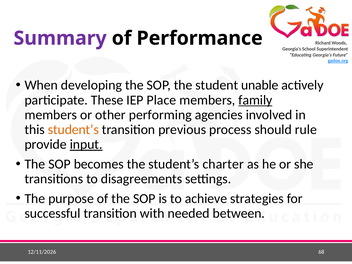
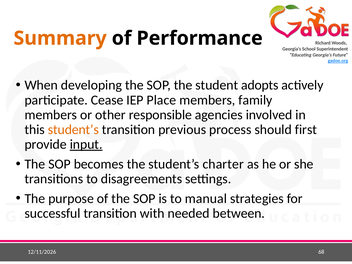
Summary colour: purple -> orange (60, 38)
unable: unable -> adopts (260, 85)
These: These -> Cease (107, 100)
family underline: present -> none (255, 100)
performing: performing -> responsible (160, 115)
rule: rule -> first (306, 130)
achieve: achieve -> manual (206, 199)
